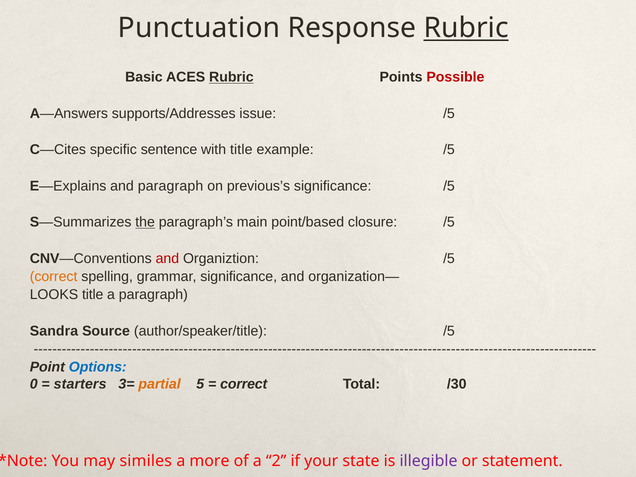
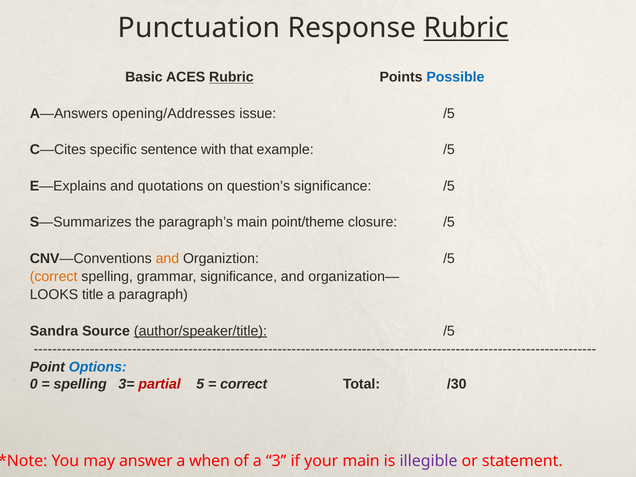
Possible colour: red -> blue (455, 77)
supports/Addresses: supports/Addresses -> opening/Addresses (174, 113)
with title: title -> that (241, 150)
and paragraph: paragraph -> quotations (171, 186)
previous’s: previous’s -> question’s (259, 186)
the underline: present -> none (145, 222)
point/based: point/based -> point/theme (308, 222)
and colour: red -> orange (167, 258)
author/speaker/title underline: none -> present (200, 331)
starters: starters -> spelling (80, 384)
partial colour: orange -> red (160, 384)
similes: similes -> answer (146, 461)
more: more -> when (210, 461)
2: 2 -> 3 (276, 461)
your state: state -> main (361, 461)
